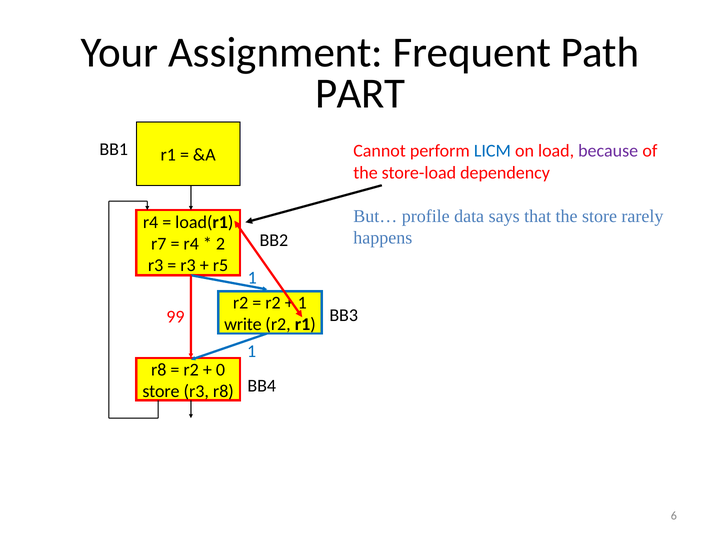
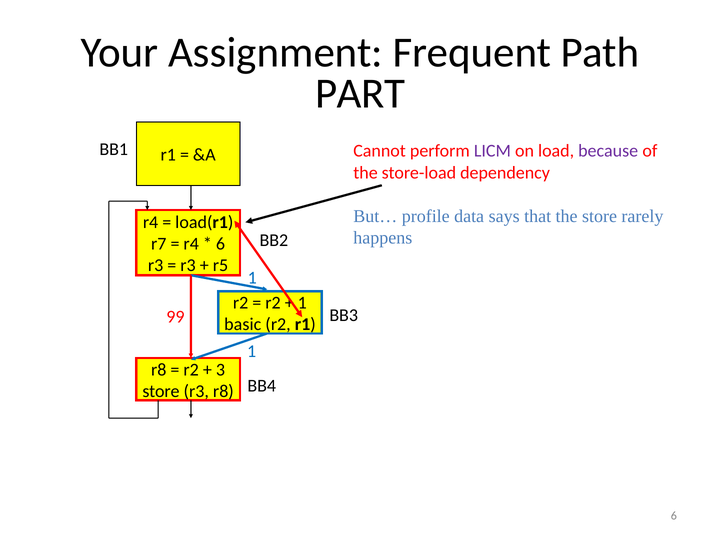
LICM colour: blue -> purple (492, 151)
2: 2 -> 6 (220, 244)
write: write -> basic (243, 324)
0: 0 -> 3 (220, 370)
